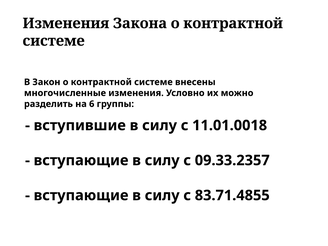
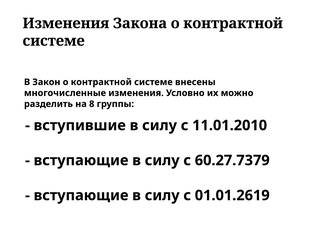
6: 6 -> 8 (92, 104)
11.01.0018: 11.01.0018 -> 11.01.2010 (230, 125)
09.33.2357: 09.33.2357 -> 60.27.7379 (232, 160)
83.71.4855: 83.71.4855 -> 01.01.2619 (232, 195)
